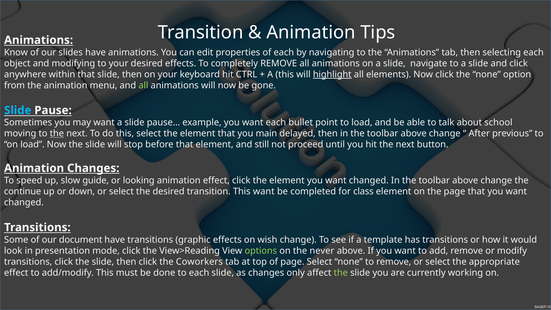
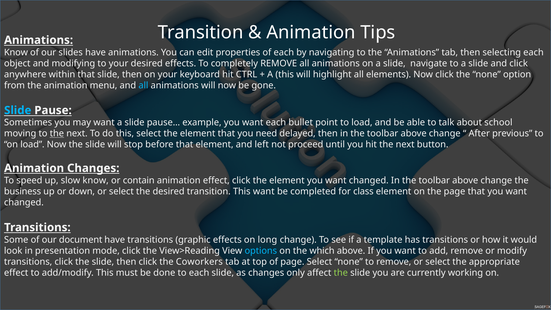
highlight underline: present -> none (332, 74)
all colour: light green -> light blue (143, 85)
main: main -> need (266, 134)
still: still -> left (262, 145)
slow guide: guide -> know (96, 180)
looking: looking -> contain (139, 180)
continue: continue -> business (23, 191)
wish: wish -> long (267, 240)
options colour: light green -> light blue (261, 251)
never: never -> which (322, 251)
